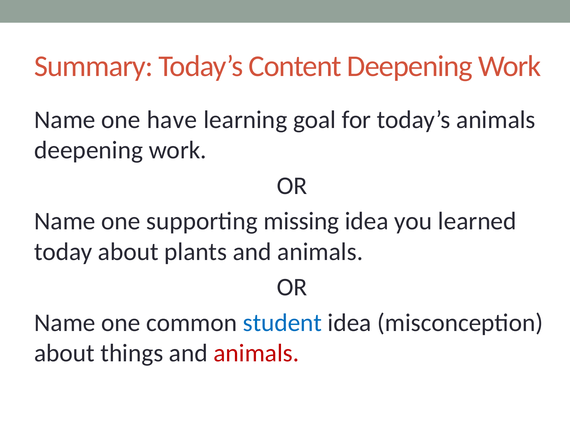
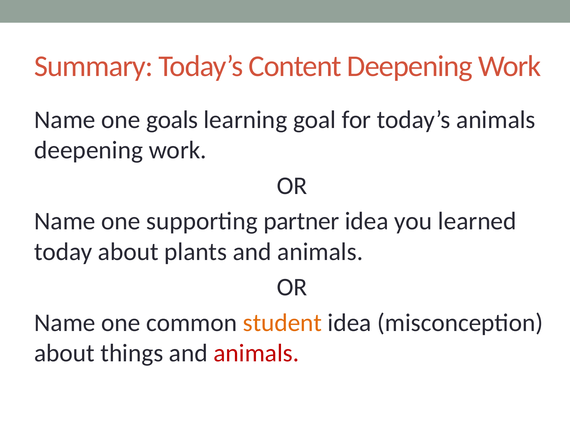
have: have -> goals (172, 120)
missing: missing -> partner (301, 221)
student colour: blue -> orange (282, 322)
